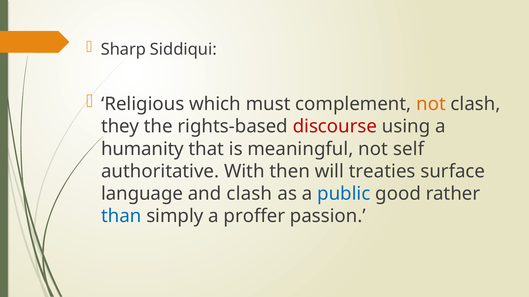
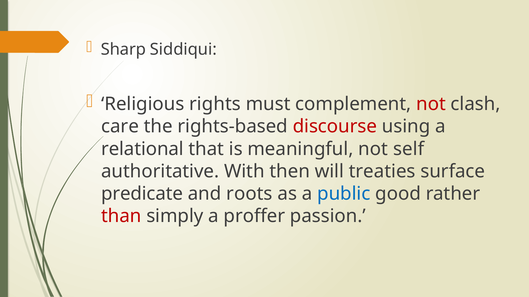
which: which -> rights (215, 104)
not colour: orange -> red (431, 104)
they: they -> care (120, 127)
humanity: humanity -> relational (142, 149)
language: language -> predicate (142, 194)
and clash: clash -> roots (249, 194)
than colour: blue -> red (121, 217)
